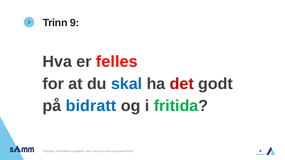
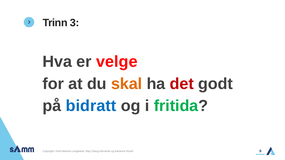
9: 9 -> 3 (75, 23)
felles: felles -> velge (117, 62)
skal colour: blue -> orange (127, 84)
